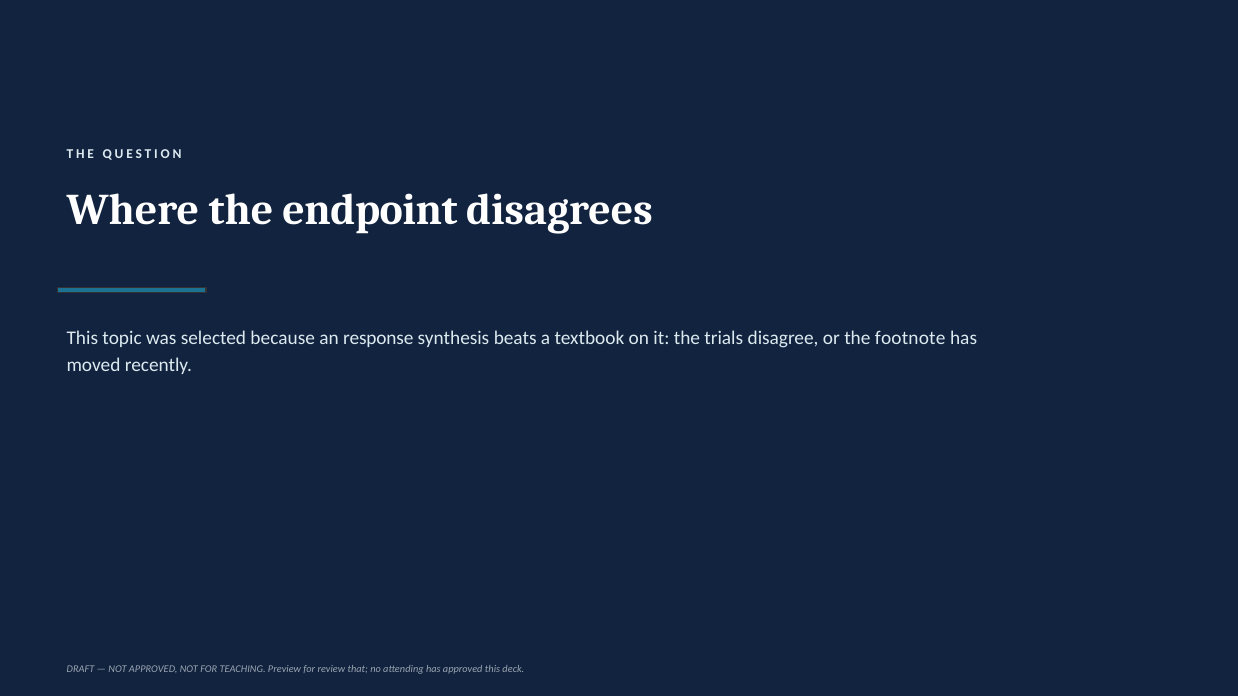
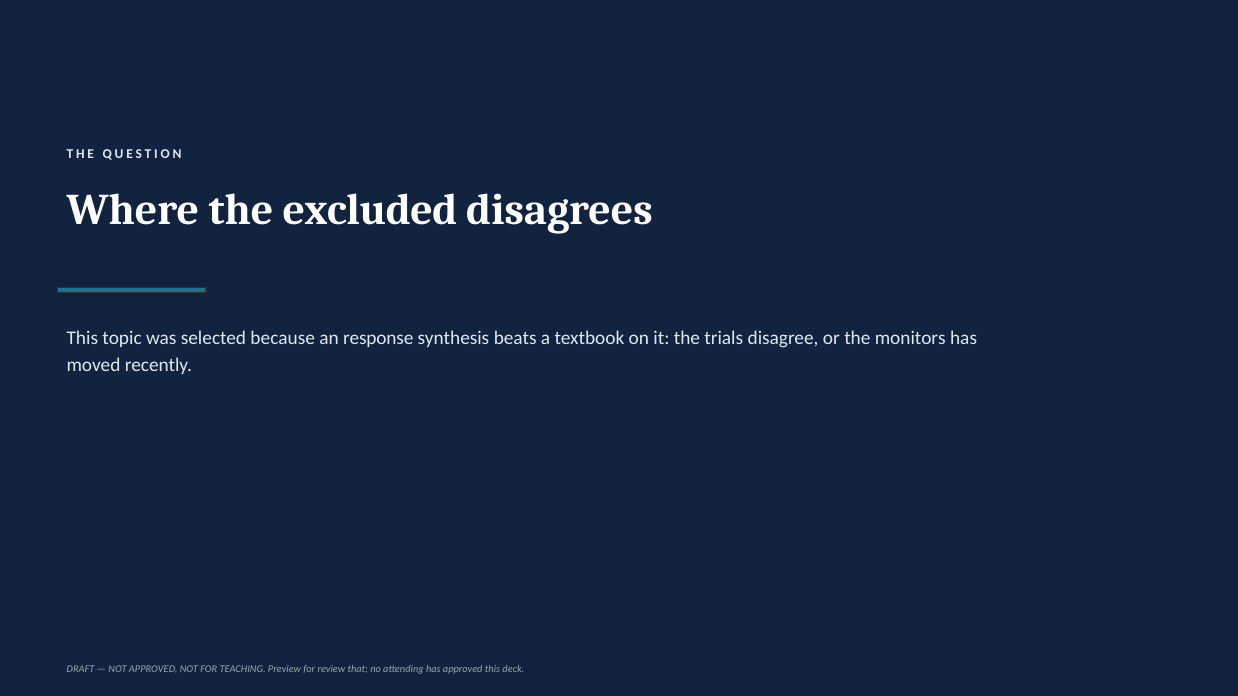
endpoint: endpoint -> excluded (370, 210)
footnote: footnote -> monitors (910, 338)
